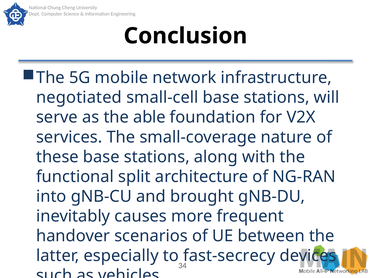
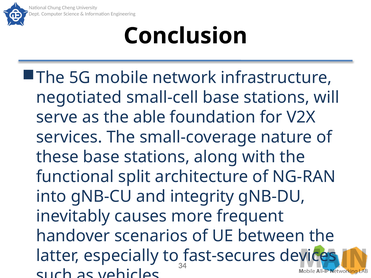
brought: brought -> integrity (202, 197)
fast-secrecy: fast-secrecy -> fast-secures (229, 256)
